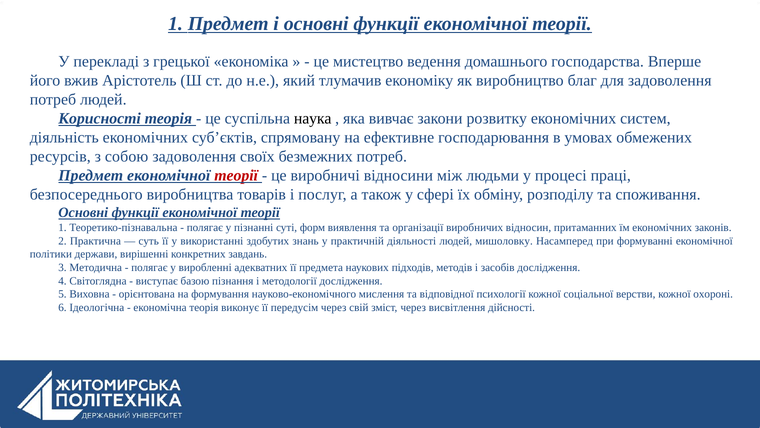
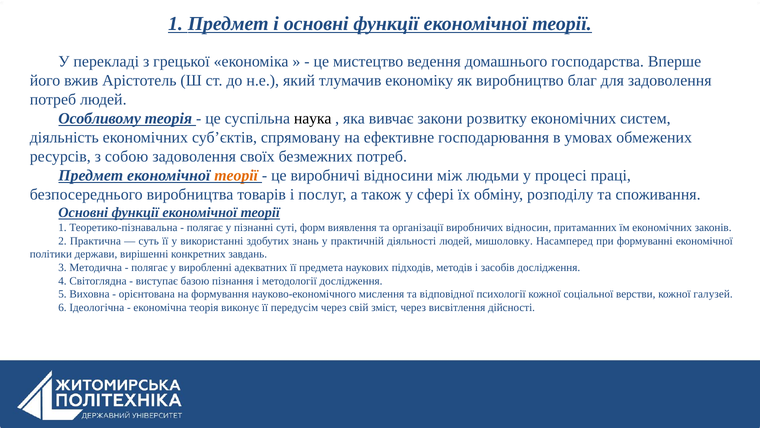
Корисності: Корисності -> Особливому (100, 118)
теорії colour: red -> orange (236, 175)
охороні: охороні -> галузей (713, 294)
